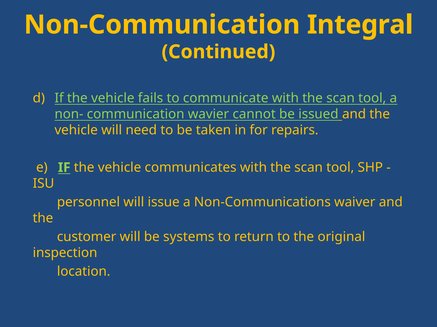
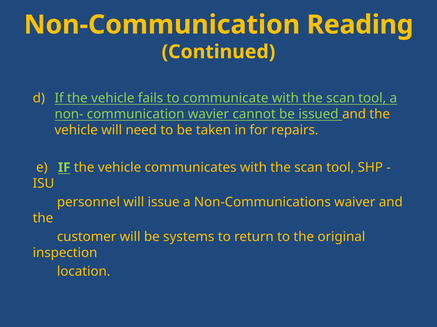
Integral: Integral -> Reading (360, 25)
